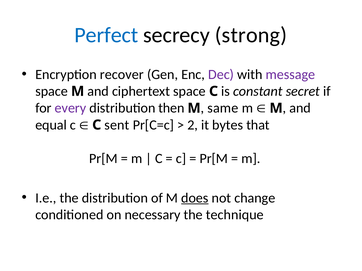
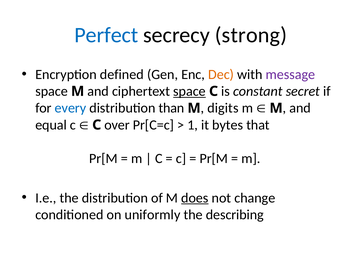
recover: recover -> defined (122, 75)
Dec colour: purple -> orange (221, 75)
space underline: none -> present (189, 91)
every colour: purple -> blue (70, 108)
then: then -> than (171, 108)
same: same -> digits (223, 108)
sent: sent -> over (117, 125)
2: 2 -> 1 (193, 125)
necessary: necessary -> uniformly (152, 215)
technique: technique -> describing (235, 215)
